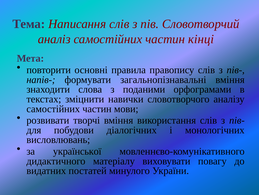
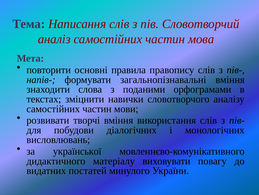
кінці: кінці -> мова (201, 39)
